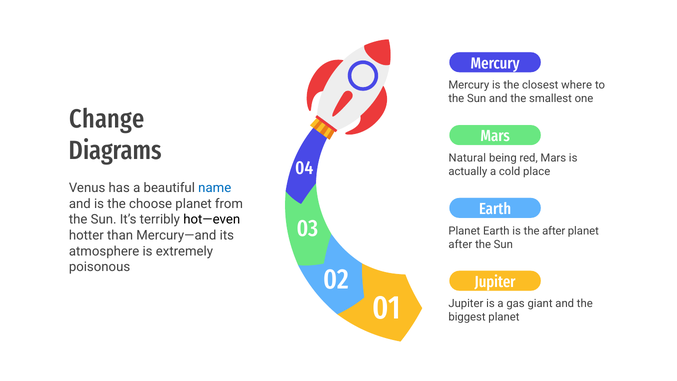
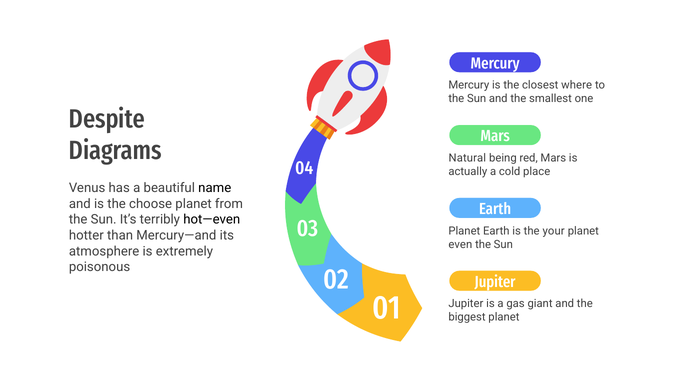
Change: Change -> Despite (107, 119)
name colour: blue -> black (215, 188)
the after: after -> your (554, 231)
after: after -> even (460, 244)
